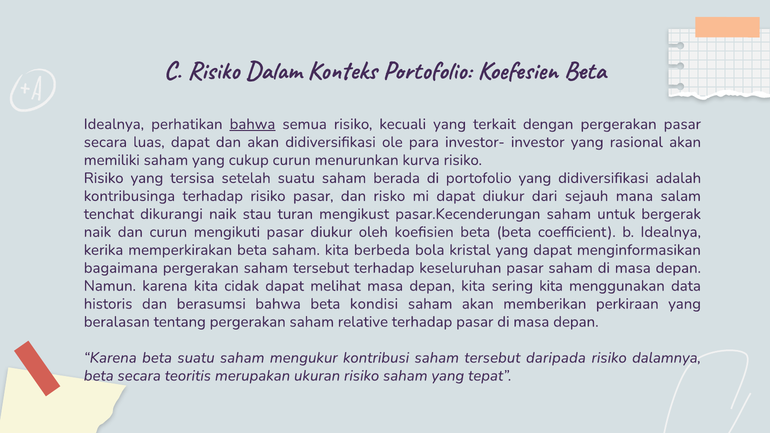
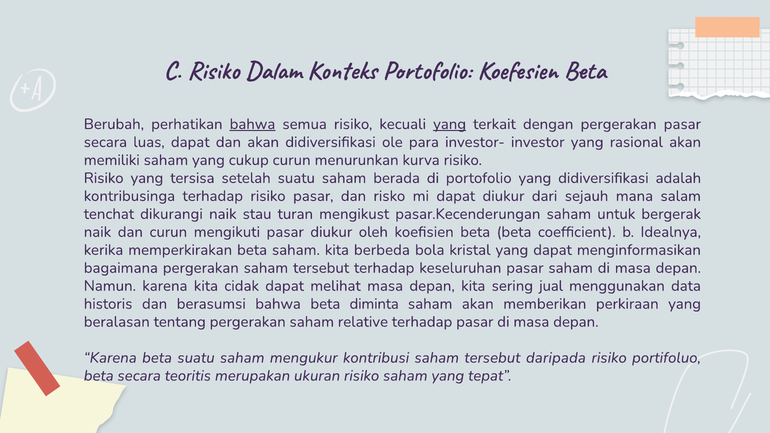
Idealnya: Idealnya -> Berubah (114, 124)
yang underline: none -> present (450, 124)
sering kita: kita -> jual (551, 286)
kondisi: kondisi -> diminta (374, 304)
dalamnya: dalamnya -> portifoluo (666, 358)
